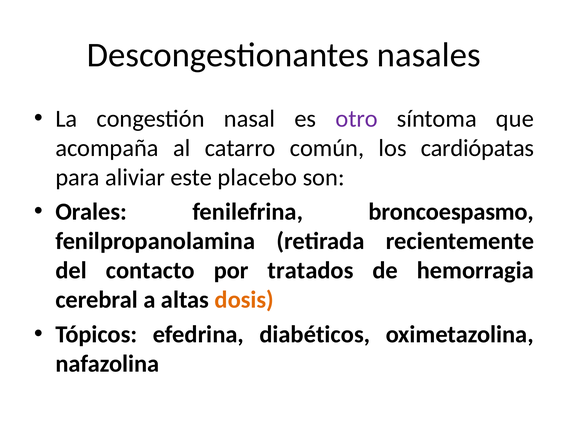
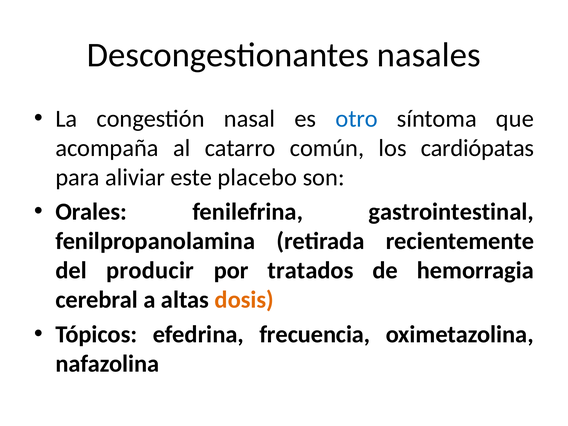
otro colour: purple -> blue (357, 119)
broncoespasmo: broncoespasmo -> gastrointestinal (451, 212)
contacto: contacto -> producir (150, 270)
diabéticos: diabéticos -> frecuencia (315, 334)
